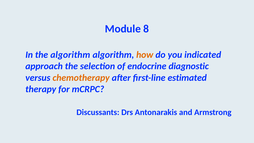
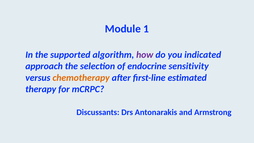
8: 8 -> 1 (146, 29)
the algorithm: algorithm -> supported (70, 55)
how colour: orange -> purple (145, 55)
diagnostic: diagnostic -> sensitivity (189, 66)
